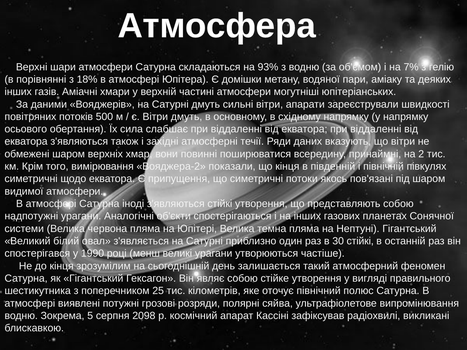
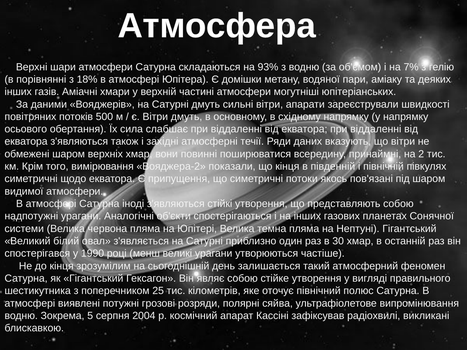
30 стійкі: стійкі -> хмар (360, 241)
2098: 2098 -> 2004 (144, 316)
